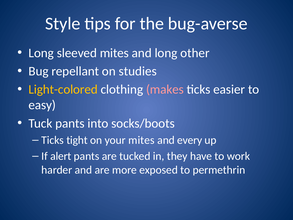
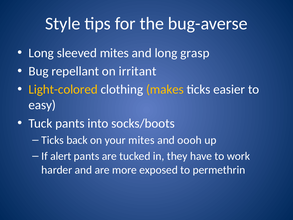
other: other -> grasp (195, 53)
studies: studies -> irritant (138, 71)
makes colour: pink -> yellow (165, 89)
tight: tight -> back (77, 140)
every: every -> oooh (190, 140)
